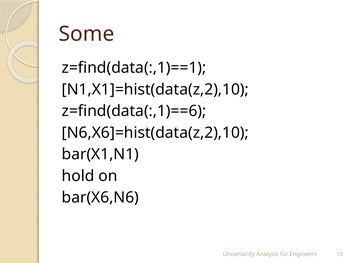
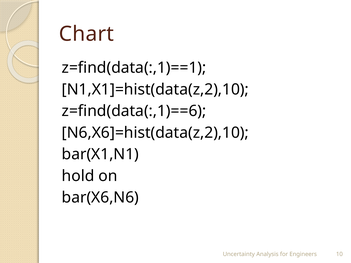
Some: Some -> Chart (86, 34)
